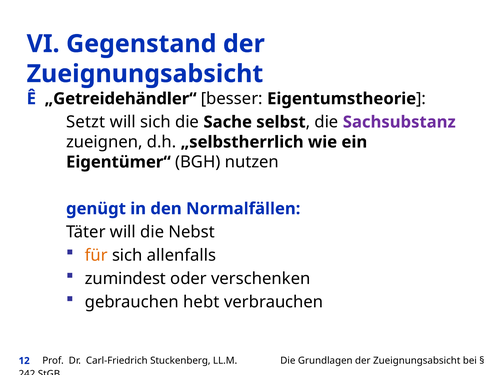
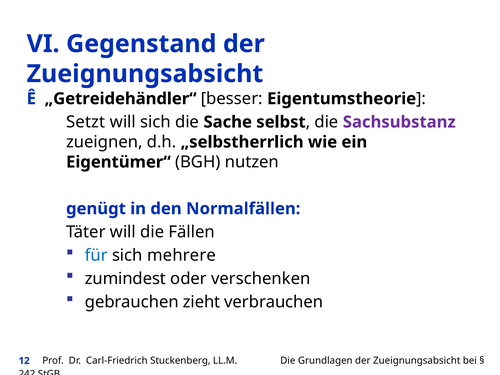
Nebst: Nebst -> Fällen (192, 232)
für colour: orange -> blue (96, 255)
allenfalls: allenfalls -> mehrere (181, 255)
hebt: hebt -> zieht (202, 302)
